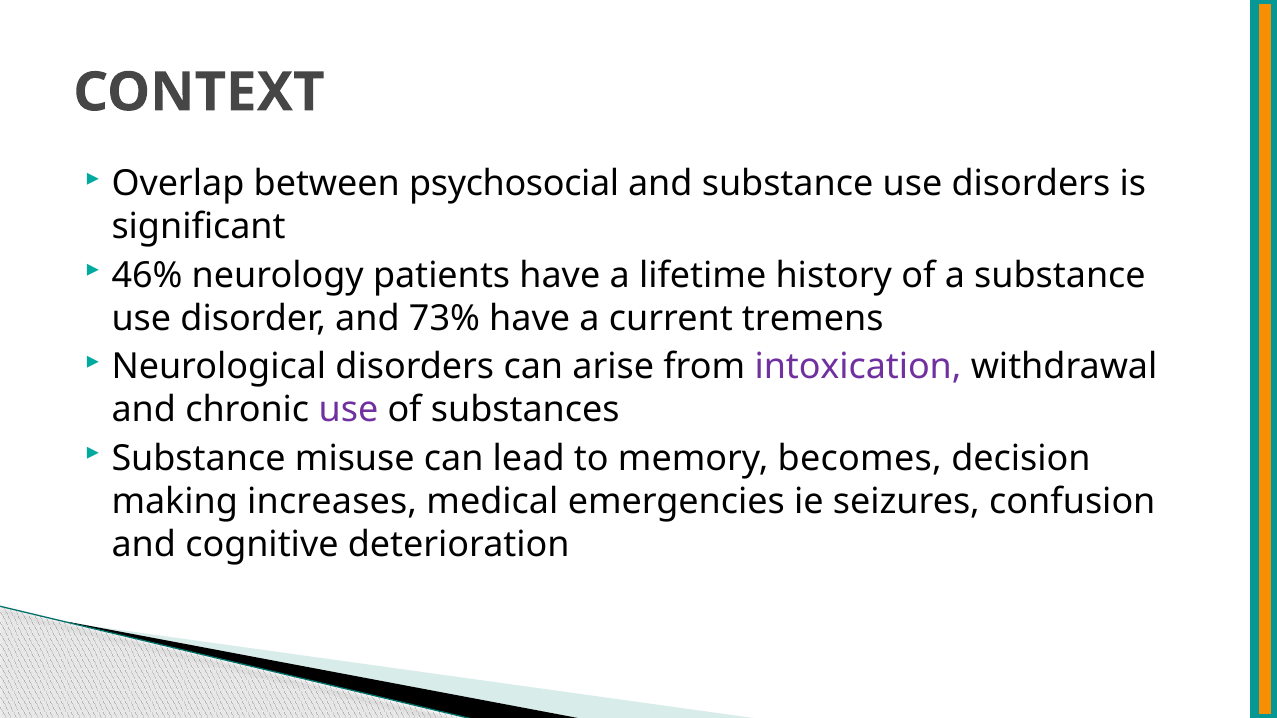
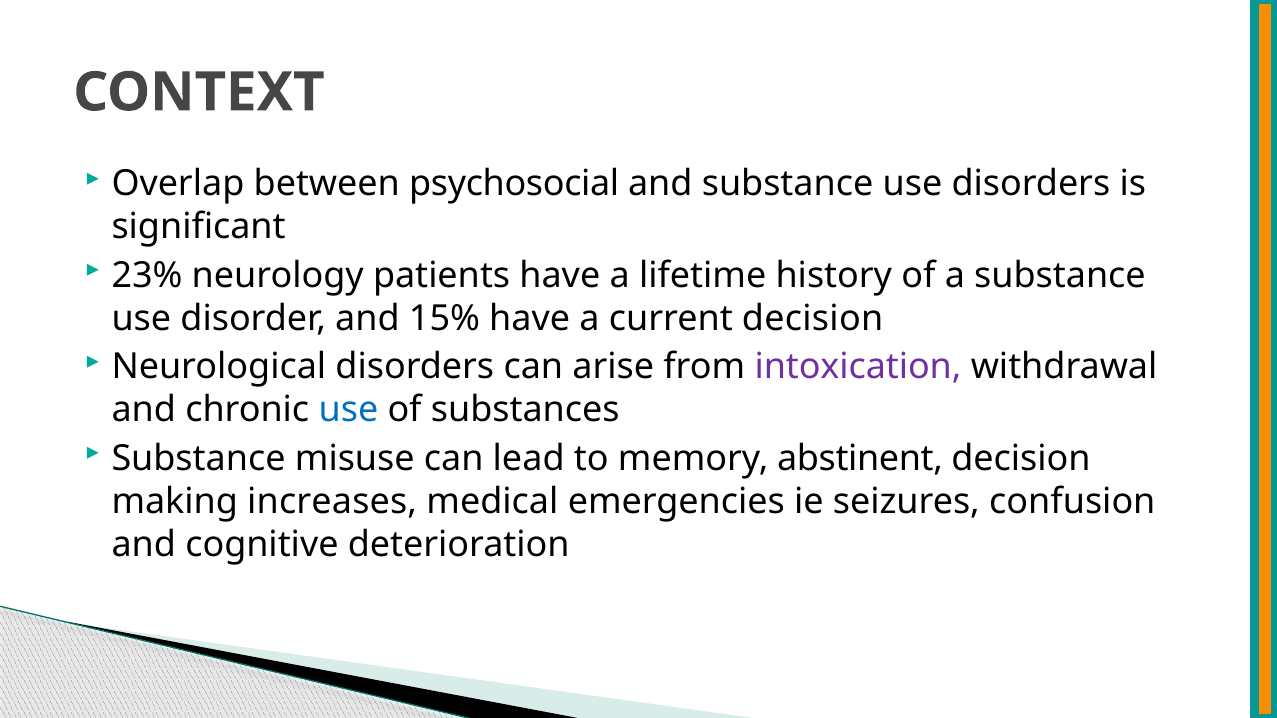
46%: 46% -> 23% (147, 276)
73%: 73% -> 15% (444, 319)
current tremens: tremens -> decision (813, 319)
use colour: purple -> blue (348, 410)
becomes: becomes -> abstinent (860, 459)
